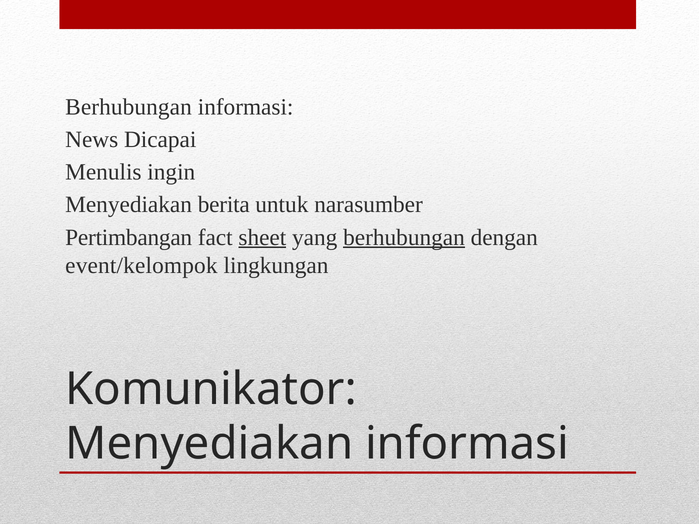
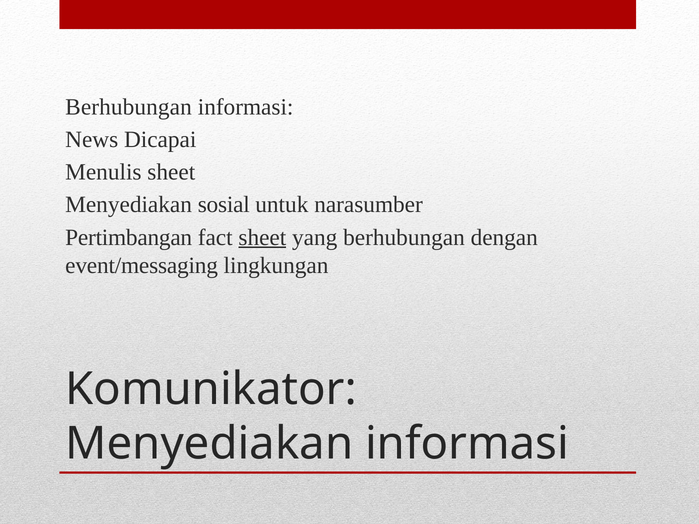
Menulis ingin: ingin -> sheet (171, 172)
berita: berita -> sosial (224, 205)
berhubungan underline: present -> none (404, 238)
event/kelompok: event/kelompok -> event/messaging (142, 265)
